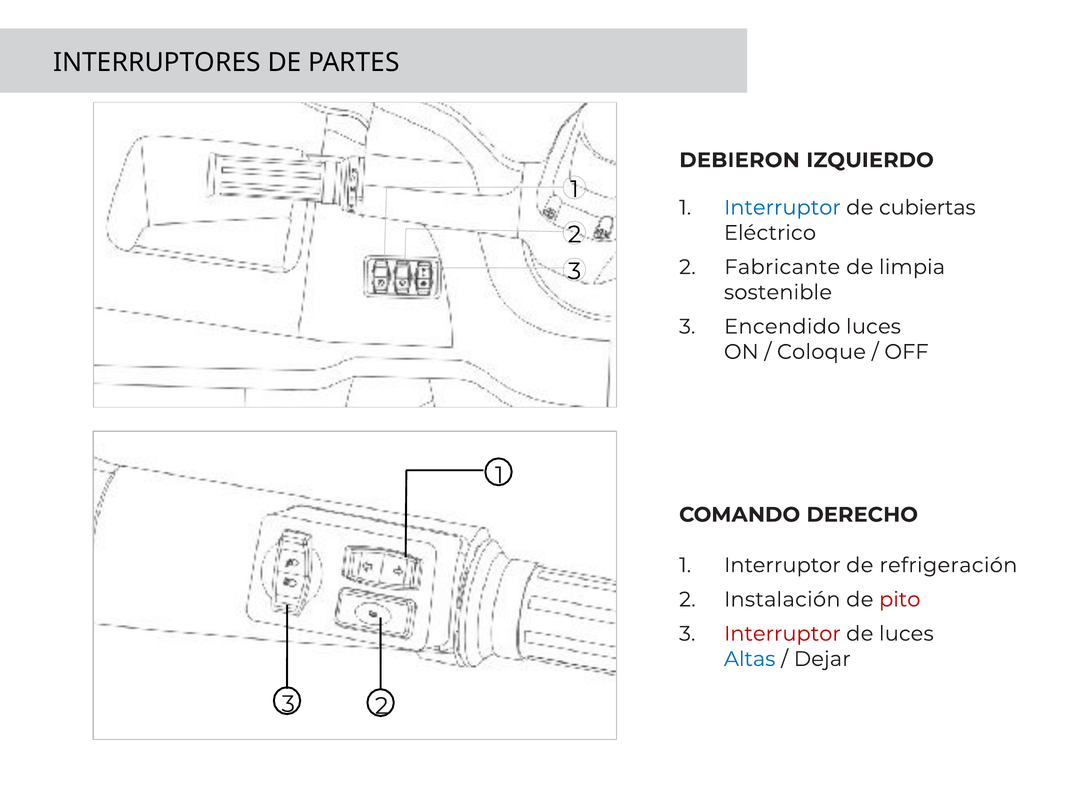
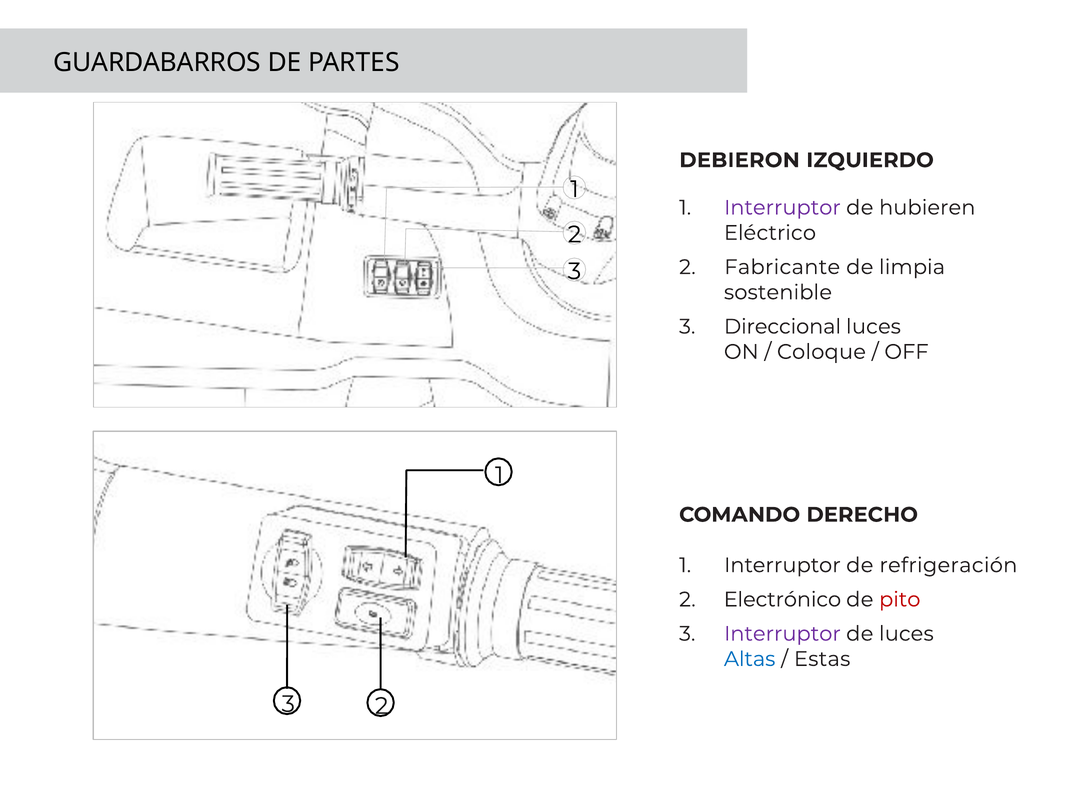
INTERRUPTORES: INTERRUPTORES -> GUARDABARROS (157, 62)
Interruptor colour: blue -> purple (782, 208)
cubiertas: cubiertas -> hubieren (927, 208)
Encendido: Encendido -> Direccional (782, 327)
Instalación: Instalación -> Electrónico (782, 599)
Interruptor colour: red -> purple (782, 634)
Dejar: Dejar -> Estas (822, 659)
